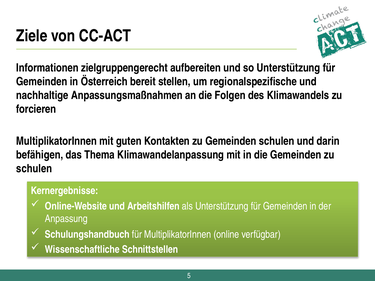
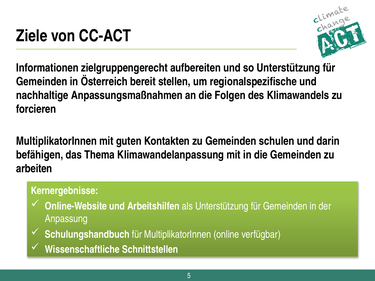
schulen: schulen -> arbeiten (34, 169)
